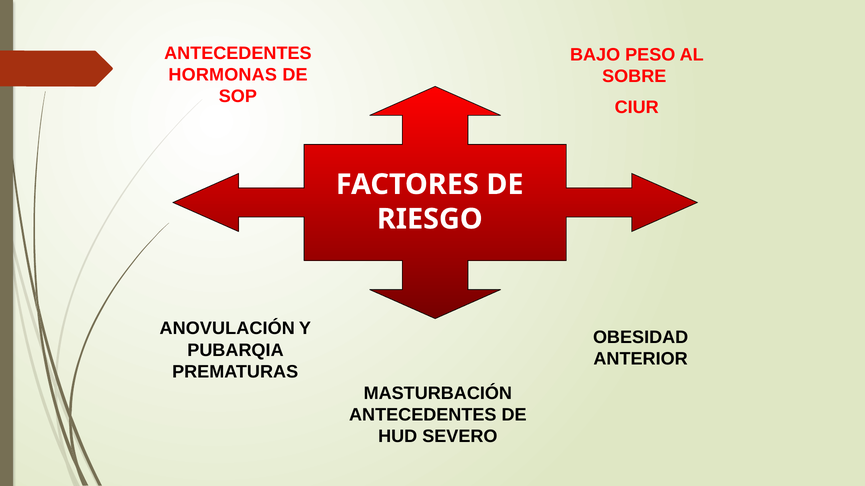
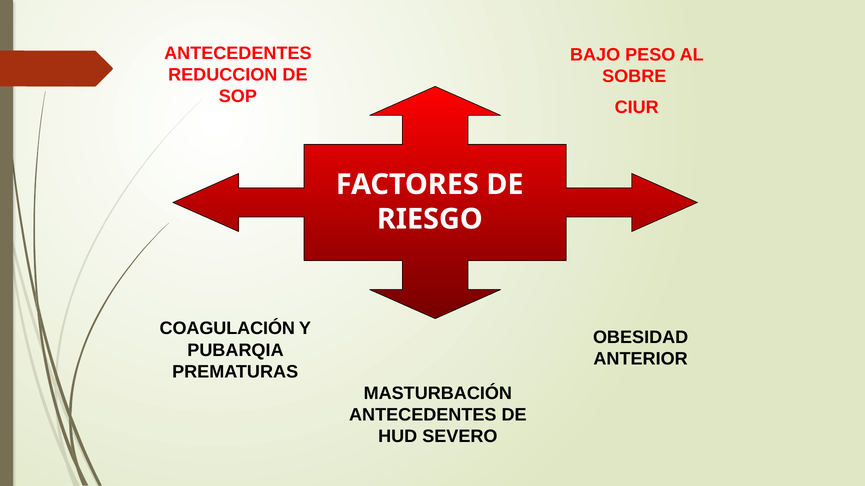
HORMONAS: HORMONAS -> REDUCCION (223, 75)
ANOVULACIÓN: ANOVULACIÓN -> COAGULACIÓN (227, 329)
